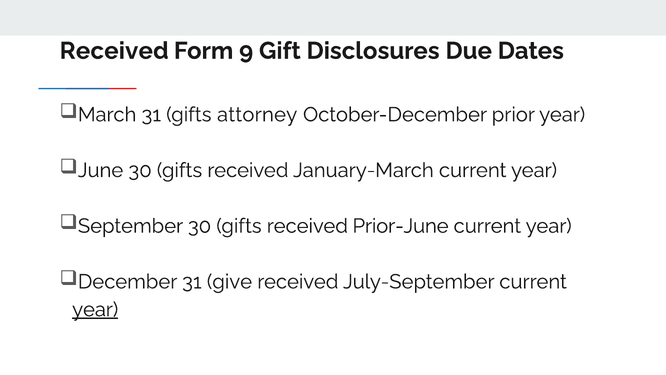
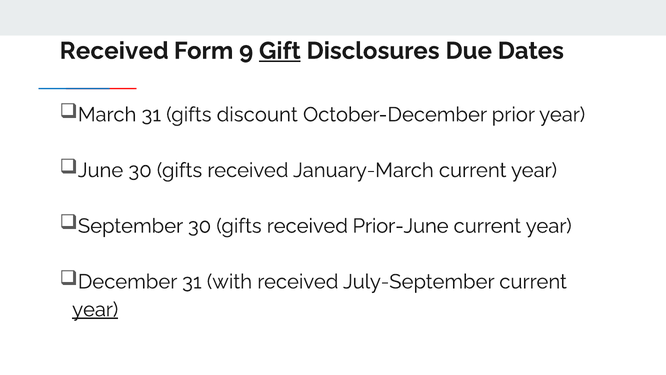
Gift underline: none -> present (280, 51)
attorney: attorney -> discount (257, 115)
give: give -> with (229, 281)
